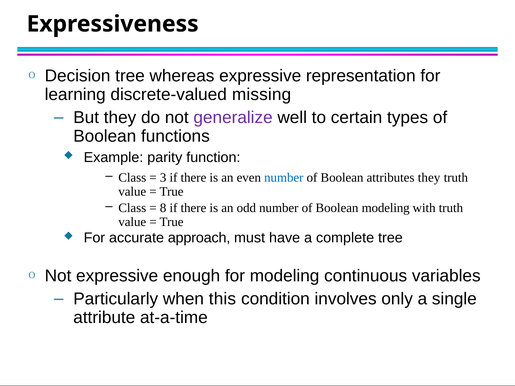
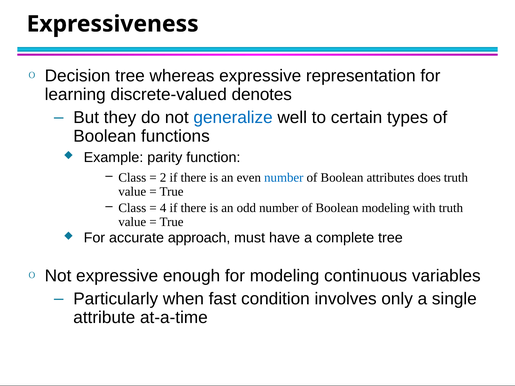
missing: missing -> denotes (262, 95)
generalize colour: purple -> blue (233, 118)
3: 3 -> 2 (163, 178)
attributes they: they -> does (429, 178)
8: 8 -> 4 (163, 208)
this: this -> fast (223, 299)
